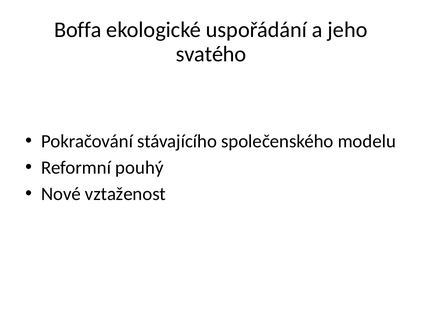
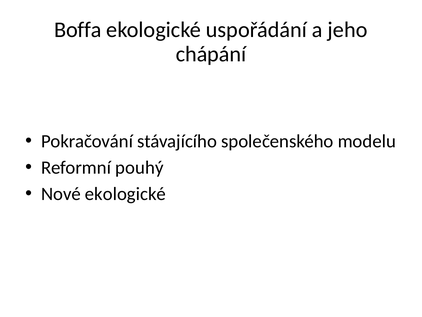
svatého: svatého -> chápání (211, 54)
Nové vztaženost: vztaženost -> ekologické (125, 194)
